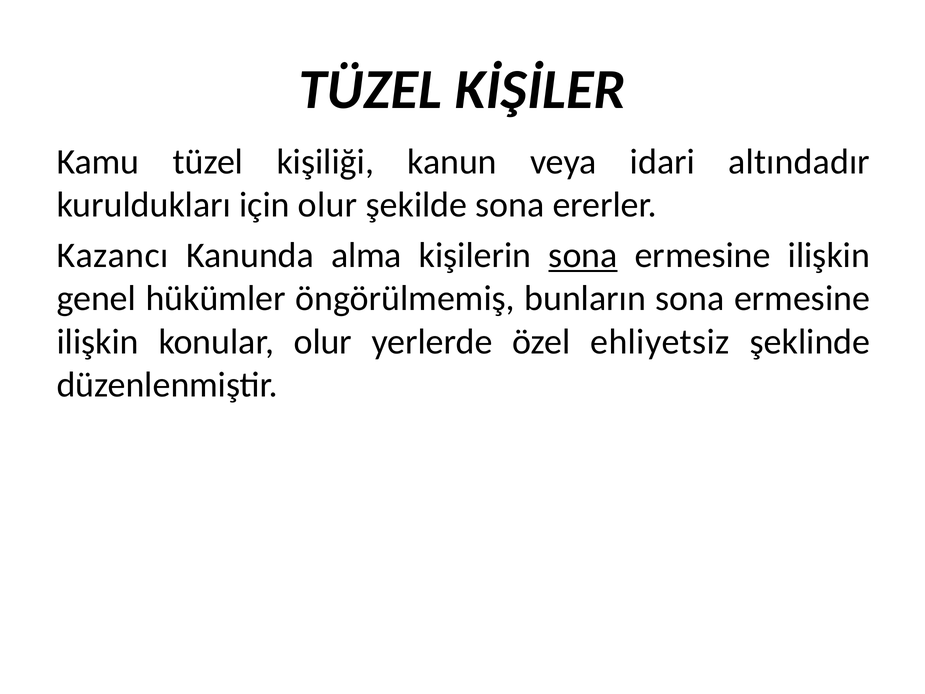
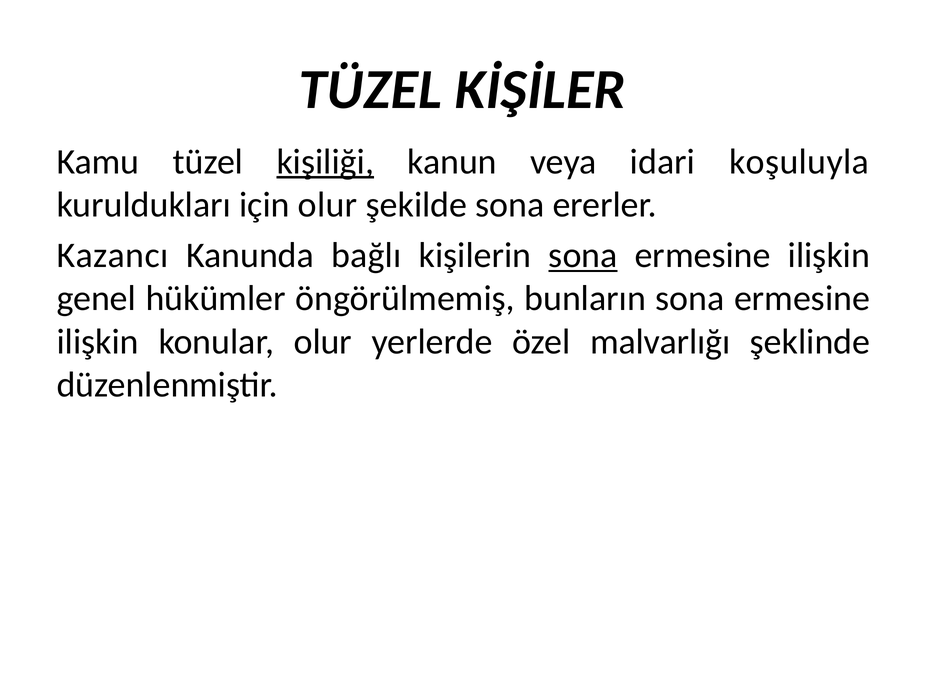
kişiliği underline: none -> present (325, 162)
altındadır: altındadır -> koşuluyla (799, 162)
alma: alma -> bağlı (366, 255)
ehliyetsiz: ehliyetsiz -> malvarlığı (660, 342)
